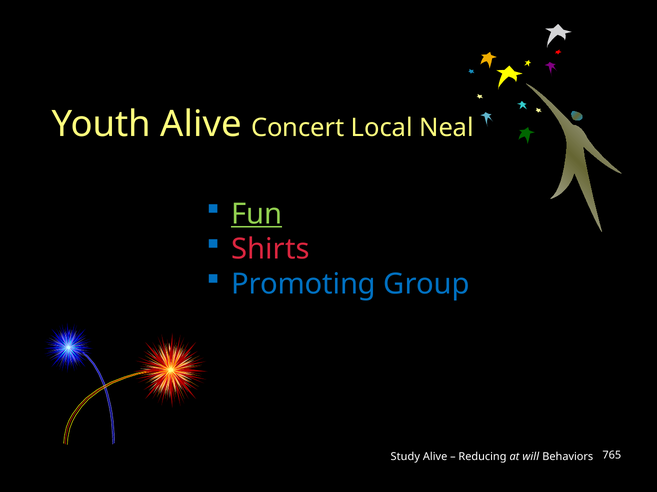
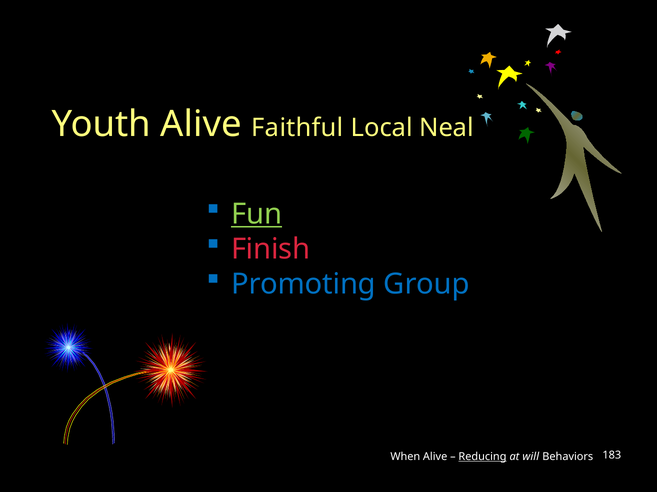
Concert: Concert -> Faithful (297, 128)
Shirts: Shirts -> Finish (271, 249)
Study: Study -> When (405, 457)
Reducing underline: none -> present (482, 457)
765: 765 -> 183 (612, 456)
